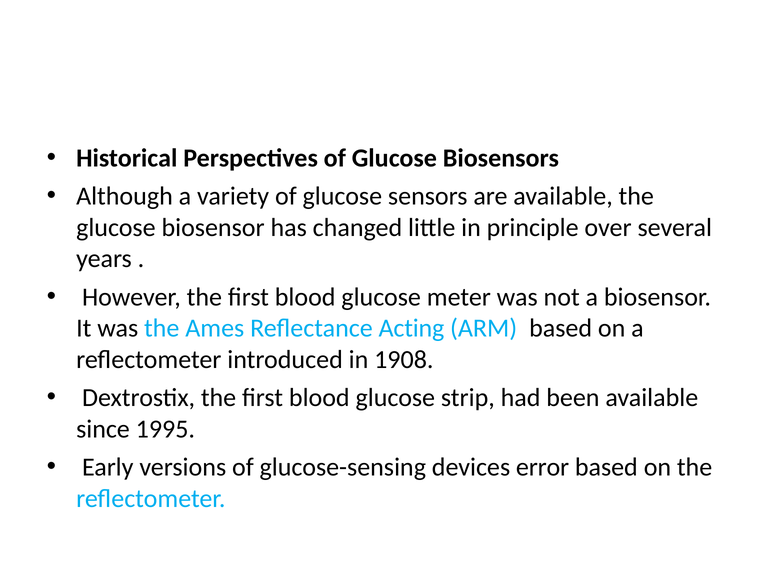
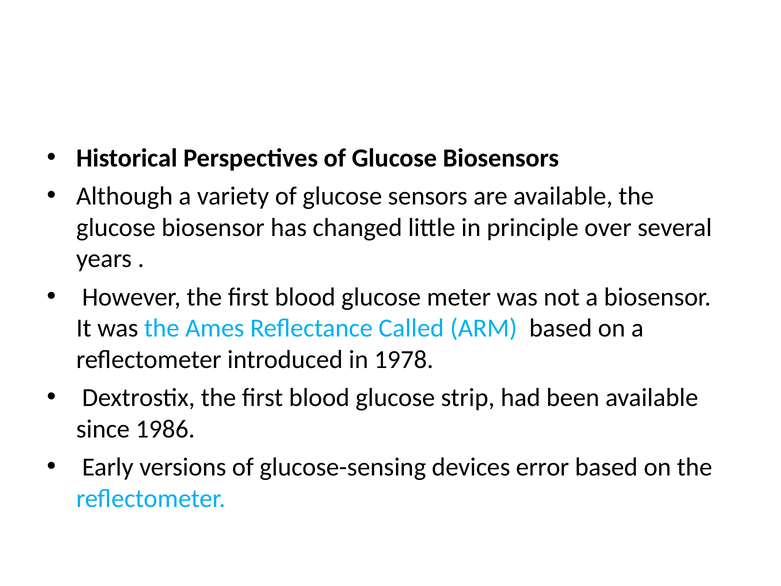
Acting: Acting -> Called (411, 328)
1908: 1908 -> 1978 (404, 359)
1995: 1995 -> 1986 (165, 429)
